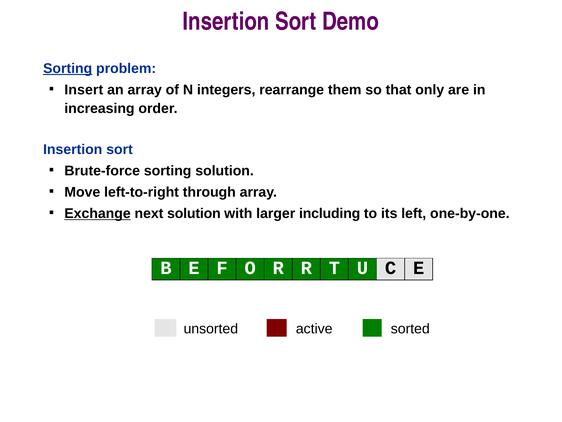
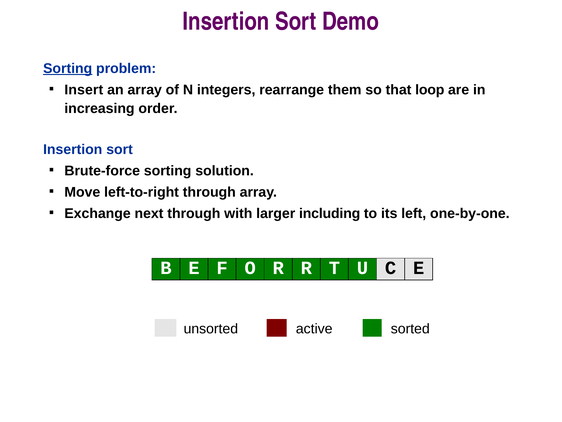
only: only -> loop (430, 90)
Exchange underline: present -> none (98, 213)
next solution: solution -> through (194, 213)
